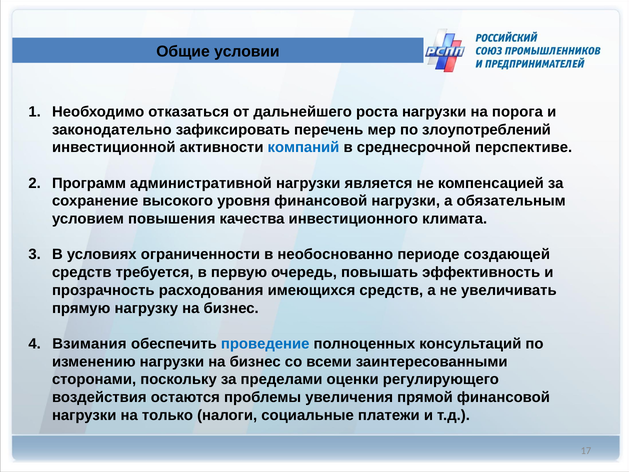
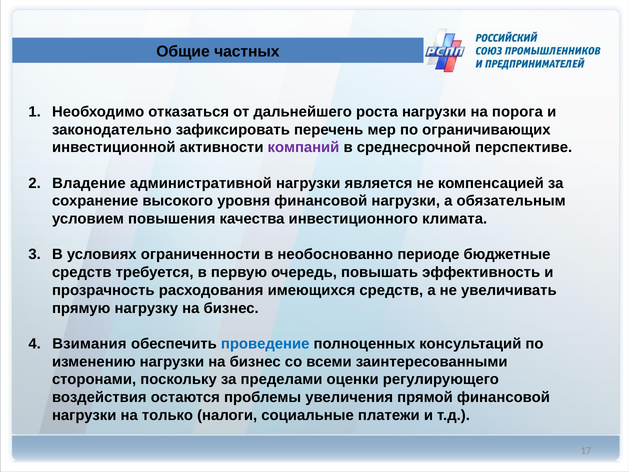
условии: условии -> частных (247, 51)
злоупотреблений: злоупотреблений -> ограничивающих (486, 130)
компаний colour: blue -> purple (303, 147)
Программ: Программ -> Владение (89, 183)
создающей: создающей -> бюджетные (507, 254)
